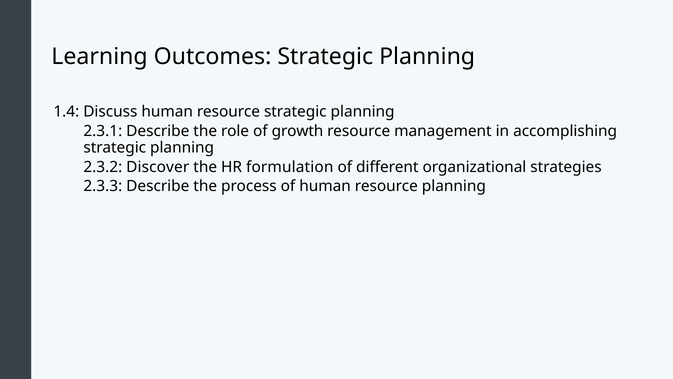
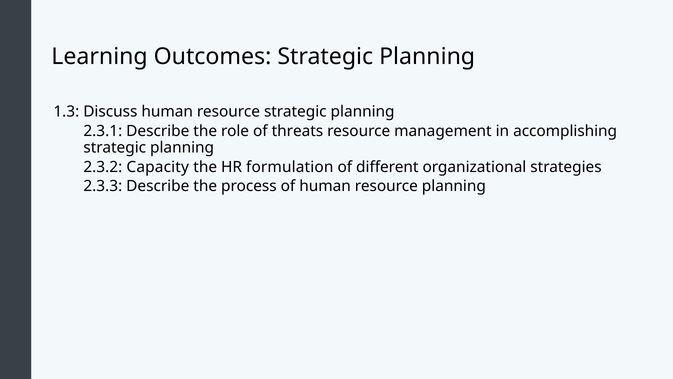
1.4: 1.4 -> 1.3 (66, 112)
growth: growth -> threats (297, 131)
Discover: Discover -> Capacity (158, 167)
